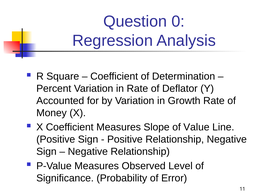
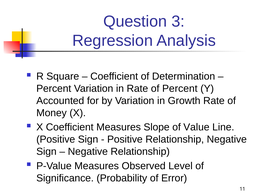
0: 0 -> 3 (178, 21)
of Deflator: Deflator -> Percent (180, 88)
